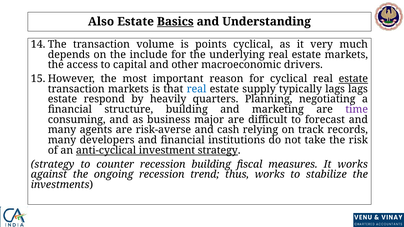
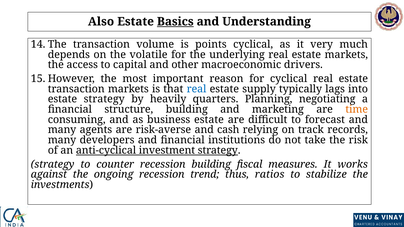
include: include -> volatile (149, 55)
estate underline: present -> none (353, 79)
lags lags: lags -> into (358, 89)
estate respond: respond -> strategy (104, 99)
time colour: purple -> orange (357, 110)
business major: major -> estate (209, 120)
thus works: works -> ratios (270, 175)
